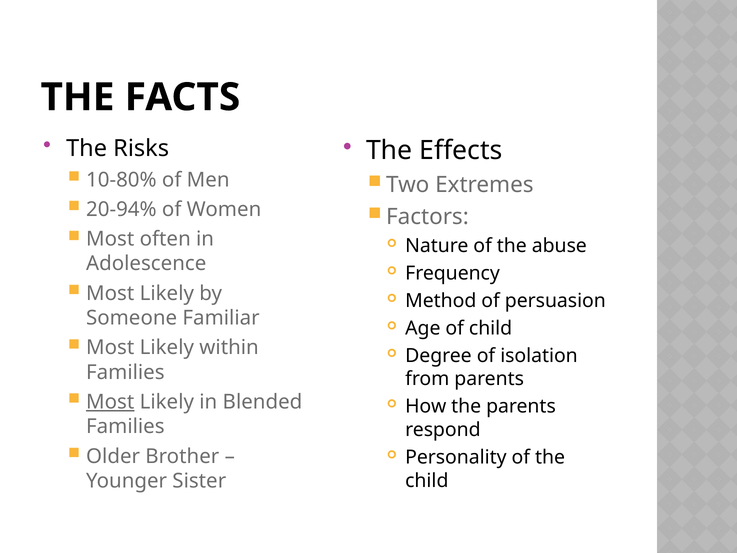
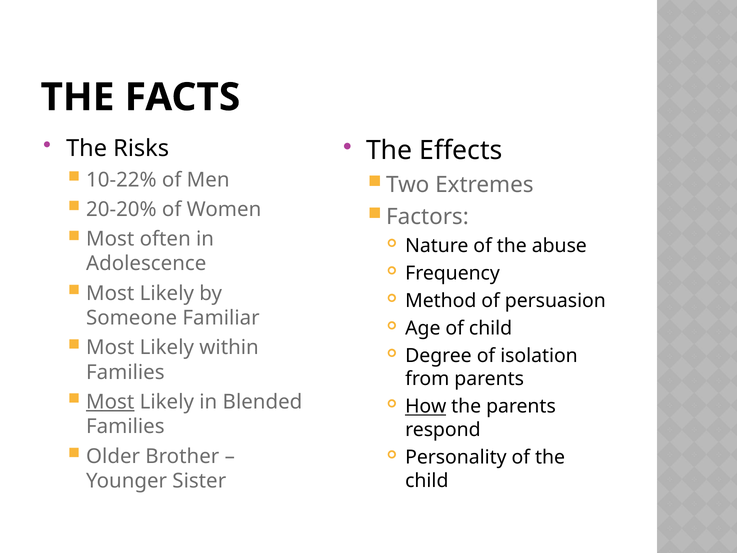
10-80%: 10-80% -> 10-22% (121, 180)
20-94%: 20-94% -> 20-20% (121, 209)
How underline: none -> present (426, 406)
